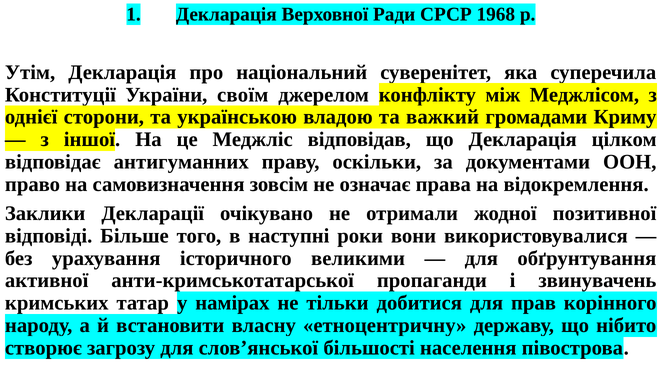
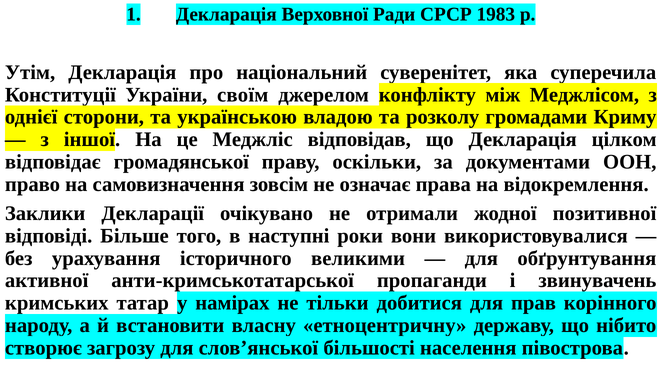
1968: 1968 -> 1983 (496, 14)
важкий: важкий -> розколу (443, 117)
антигуманних: антигуманних -> громадянської (181, 162)
